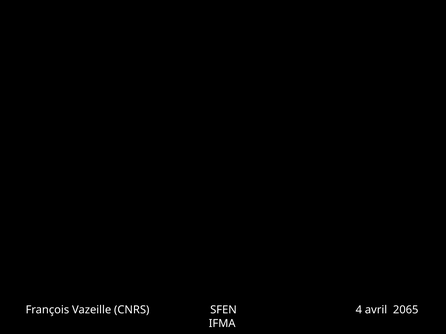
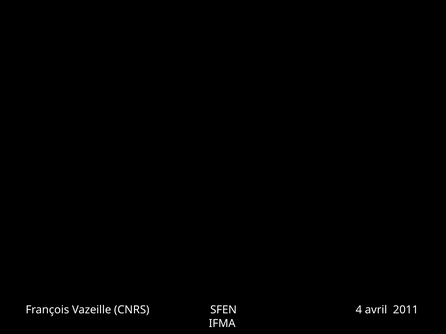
2065: 2065 -> 2011 (406, 310)
